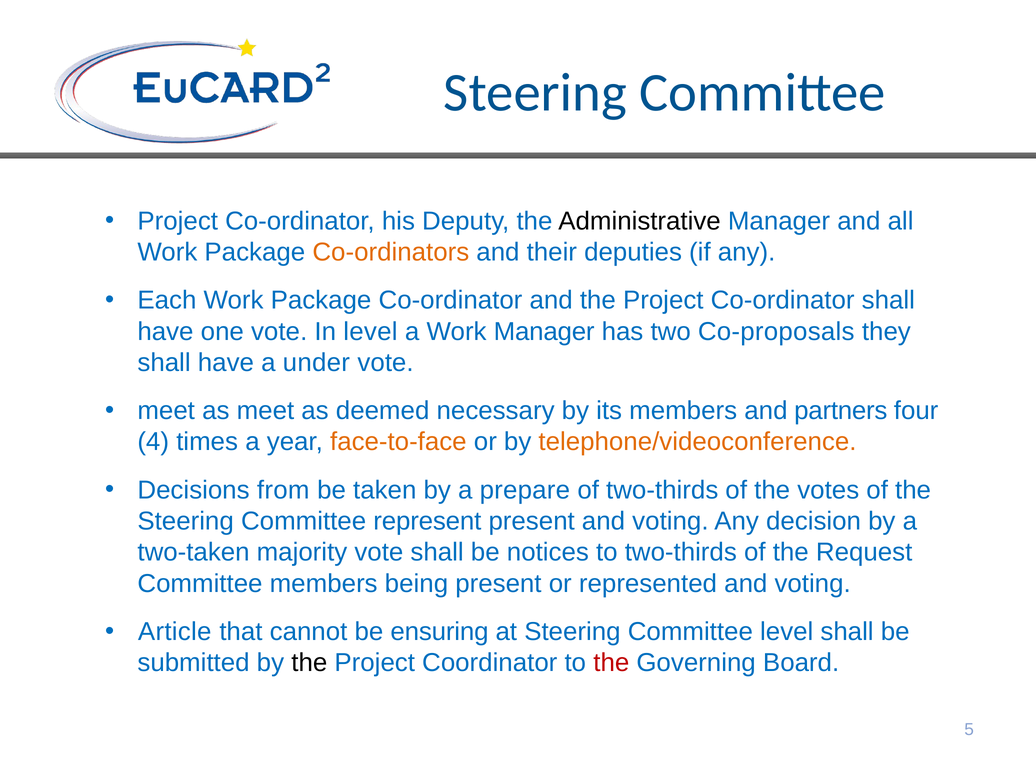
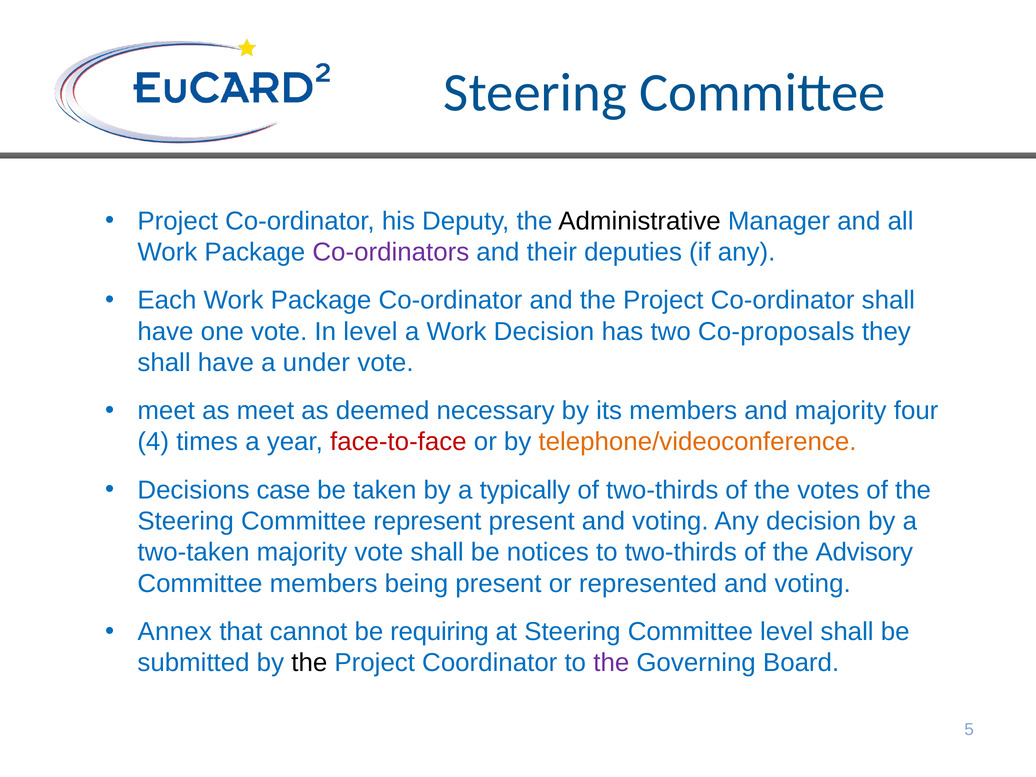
Co-ordinators colour: orange -> purple (391, 252)
Work Manager: Manager -> Decision (544, 331)
and partners: partners -> majority (841, 411)
face-to-face colour: orange -> red (398, 442)
from: from -> case (283, 490)
prepare: prepare -> typically (525, 490)
Request: Request -> Advisory (864, 552)
Article: Article -> Annex (175, 632)
ensuring: ensuring -> requiring (440, 632)
the colour: red -> purple (611, 663)
